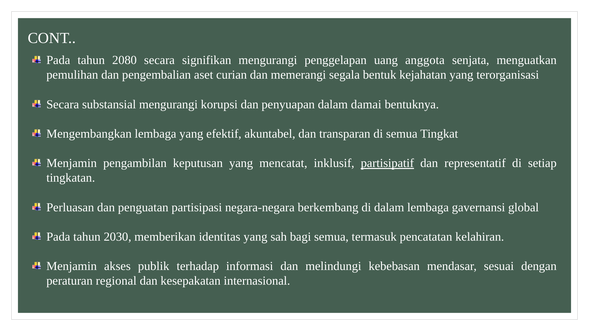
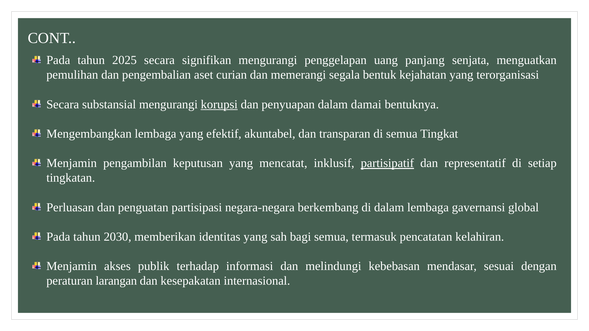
2080: 2080 -> 2025 (125, 60)
anggota: anggota -> panjang (425, 60)
korupsi underline: none -> present (219, 104)
regional: regional -> larangan (116, 281)
